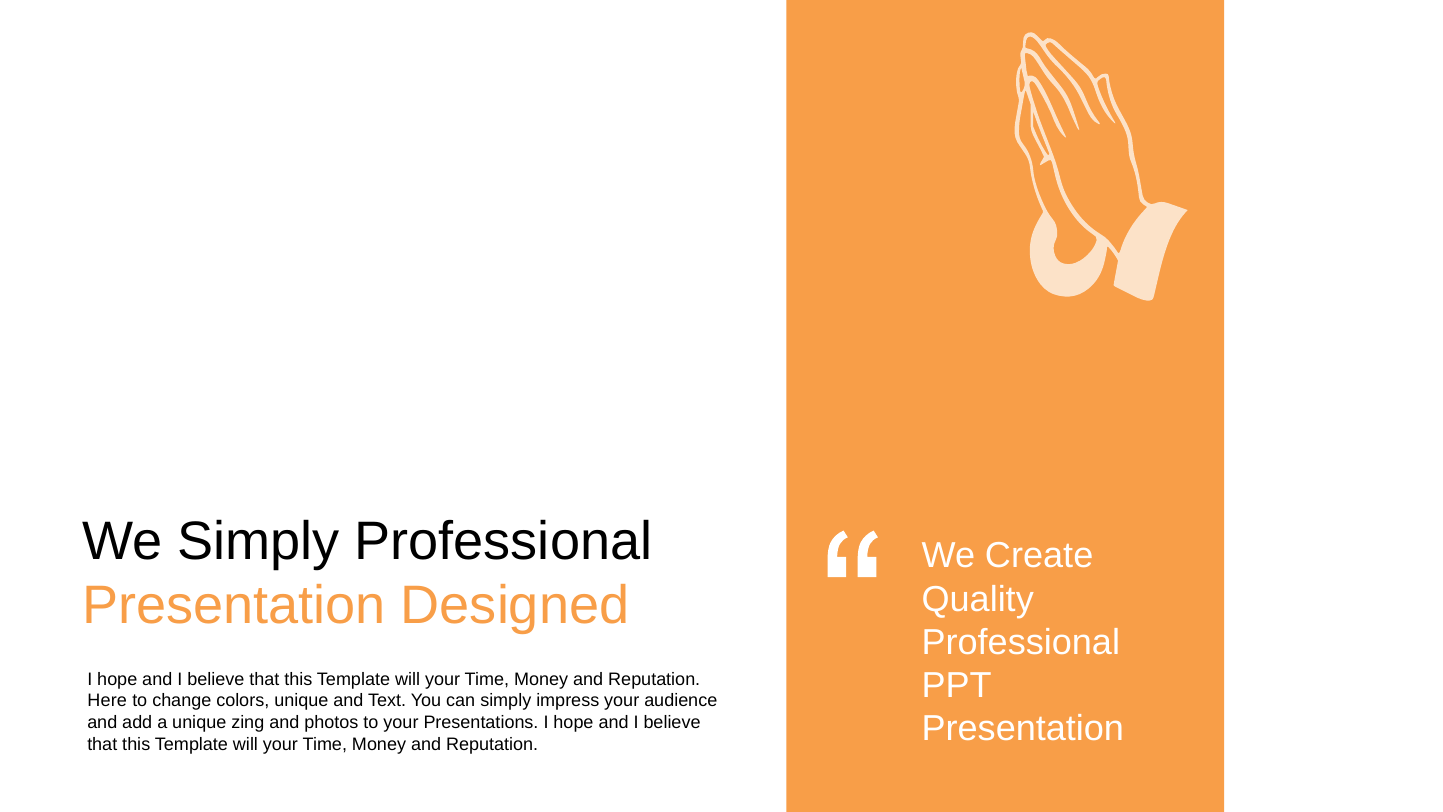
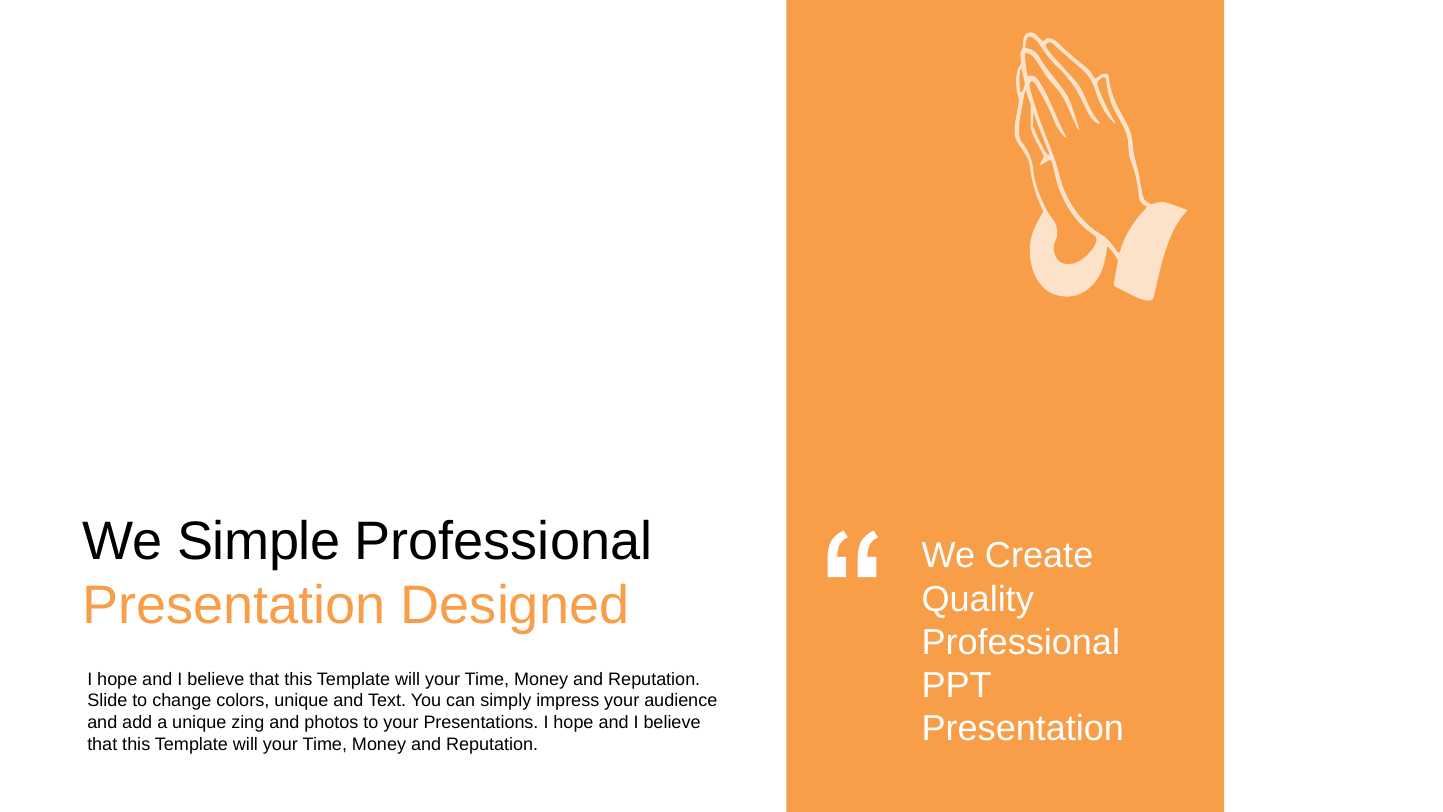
We Simply: Simply -> Simple (259, 541)
Here: Here -> Slide (107, 700)
